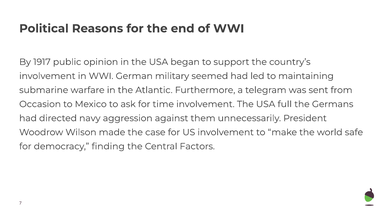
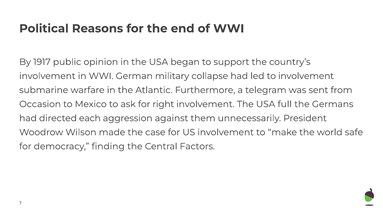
seemed: seemed -> collapse (210, 76)
to maintaining: maintaining -> involvement (306, 76)
time: time -> right (163, 104)
navy: navy -> each (90, 118)
